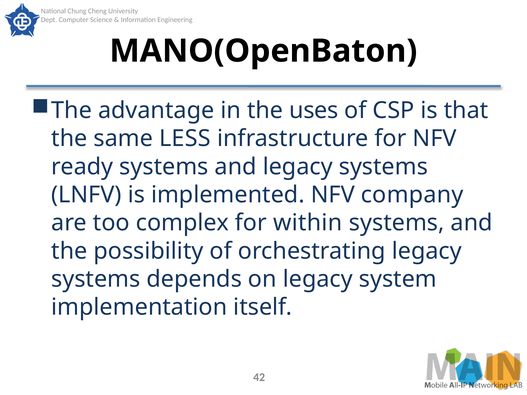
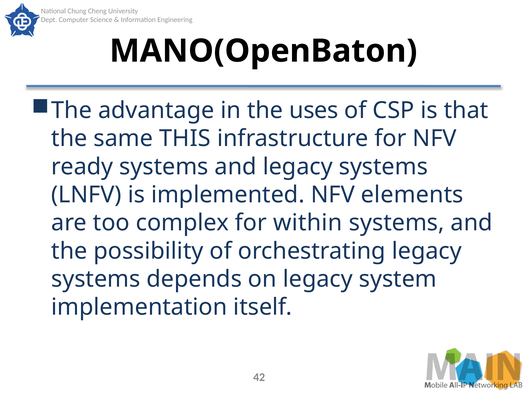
LESS: LESS -> THIS (185, 139)
company: company -> elements (412, 195)
